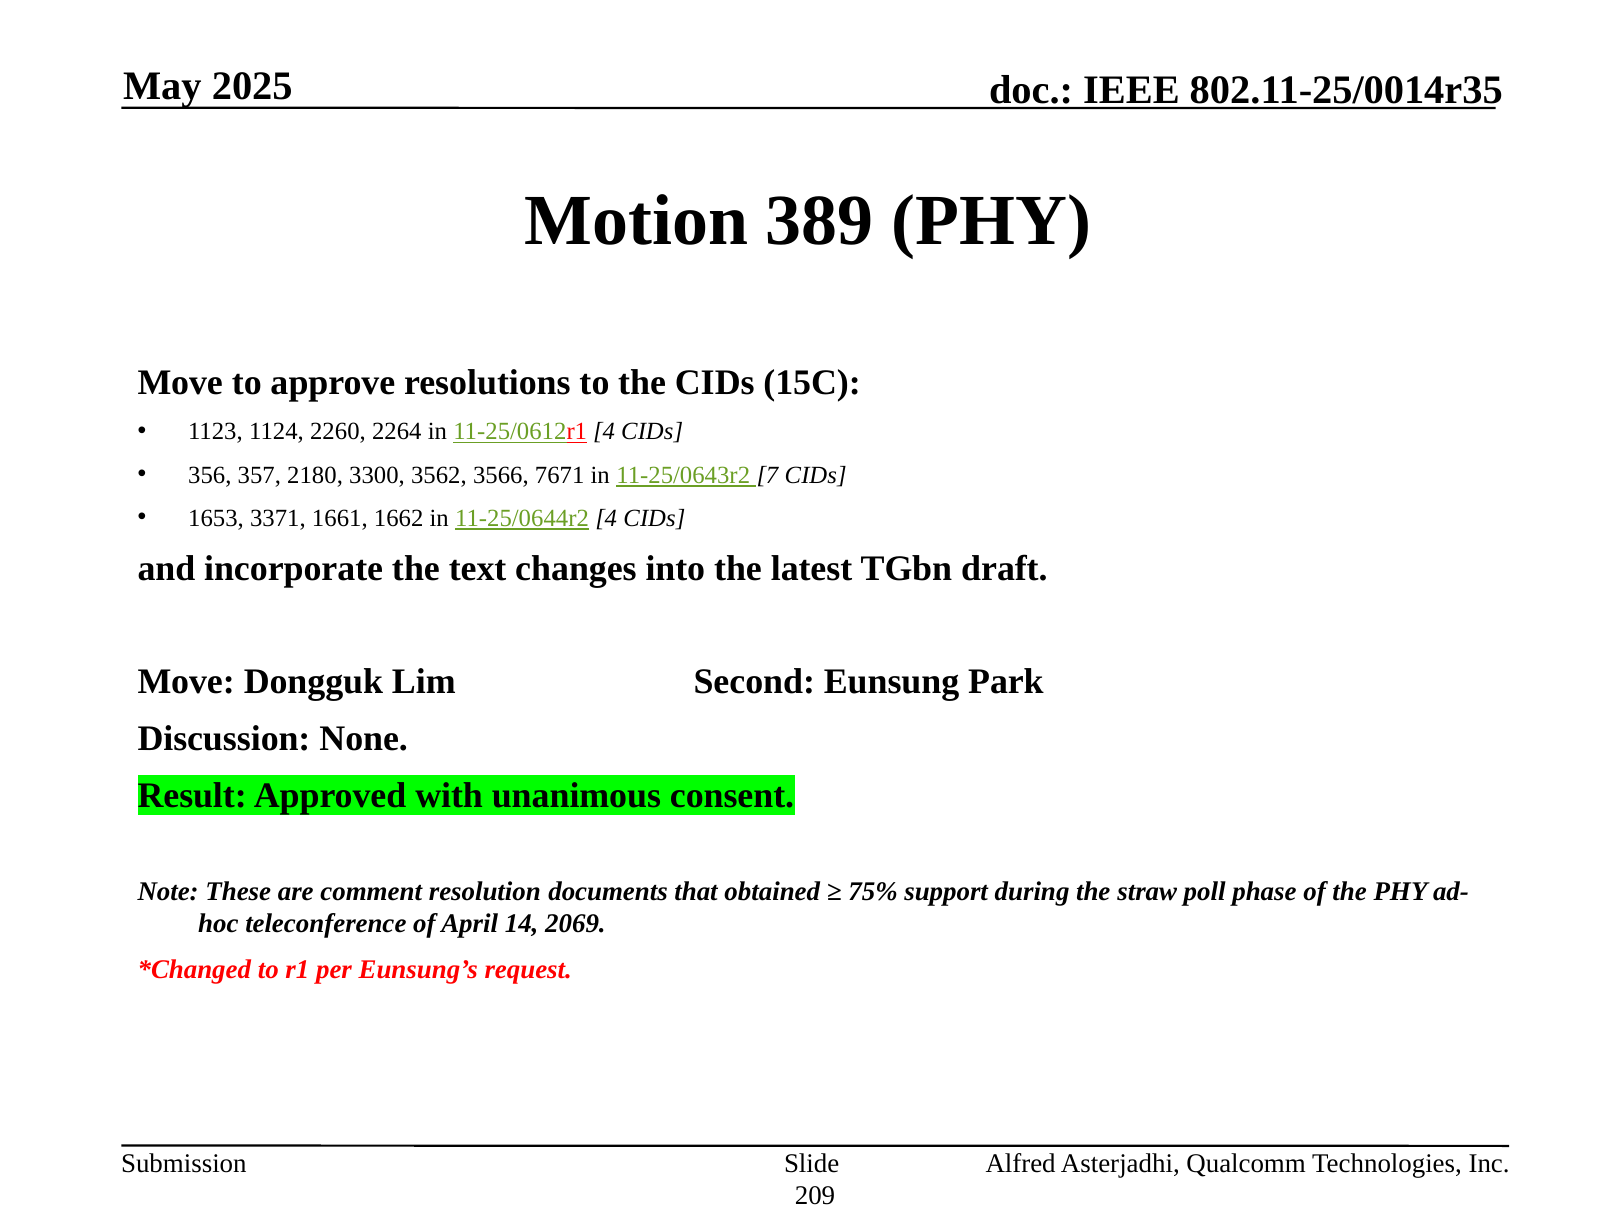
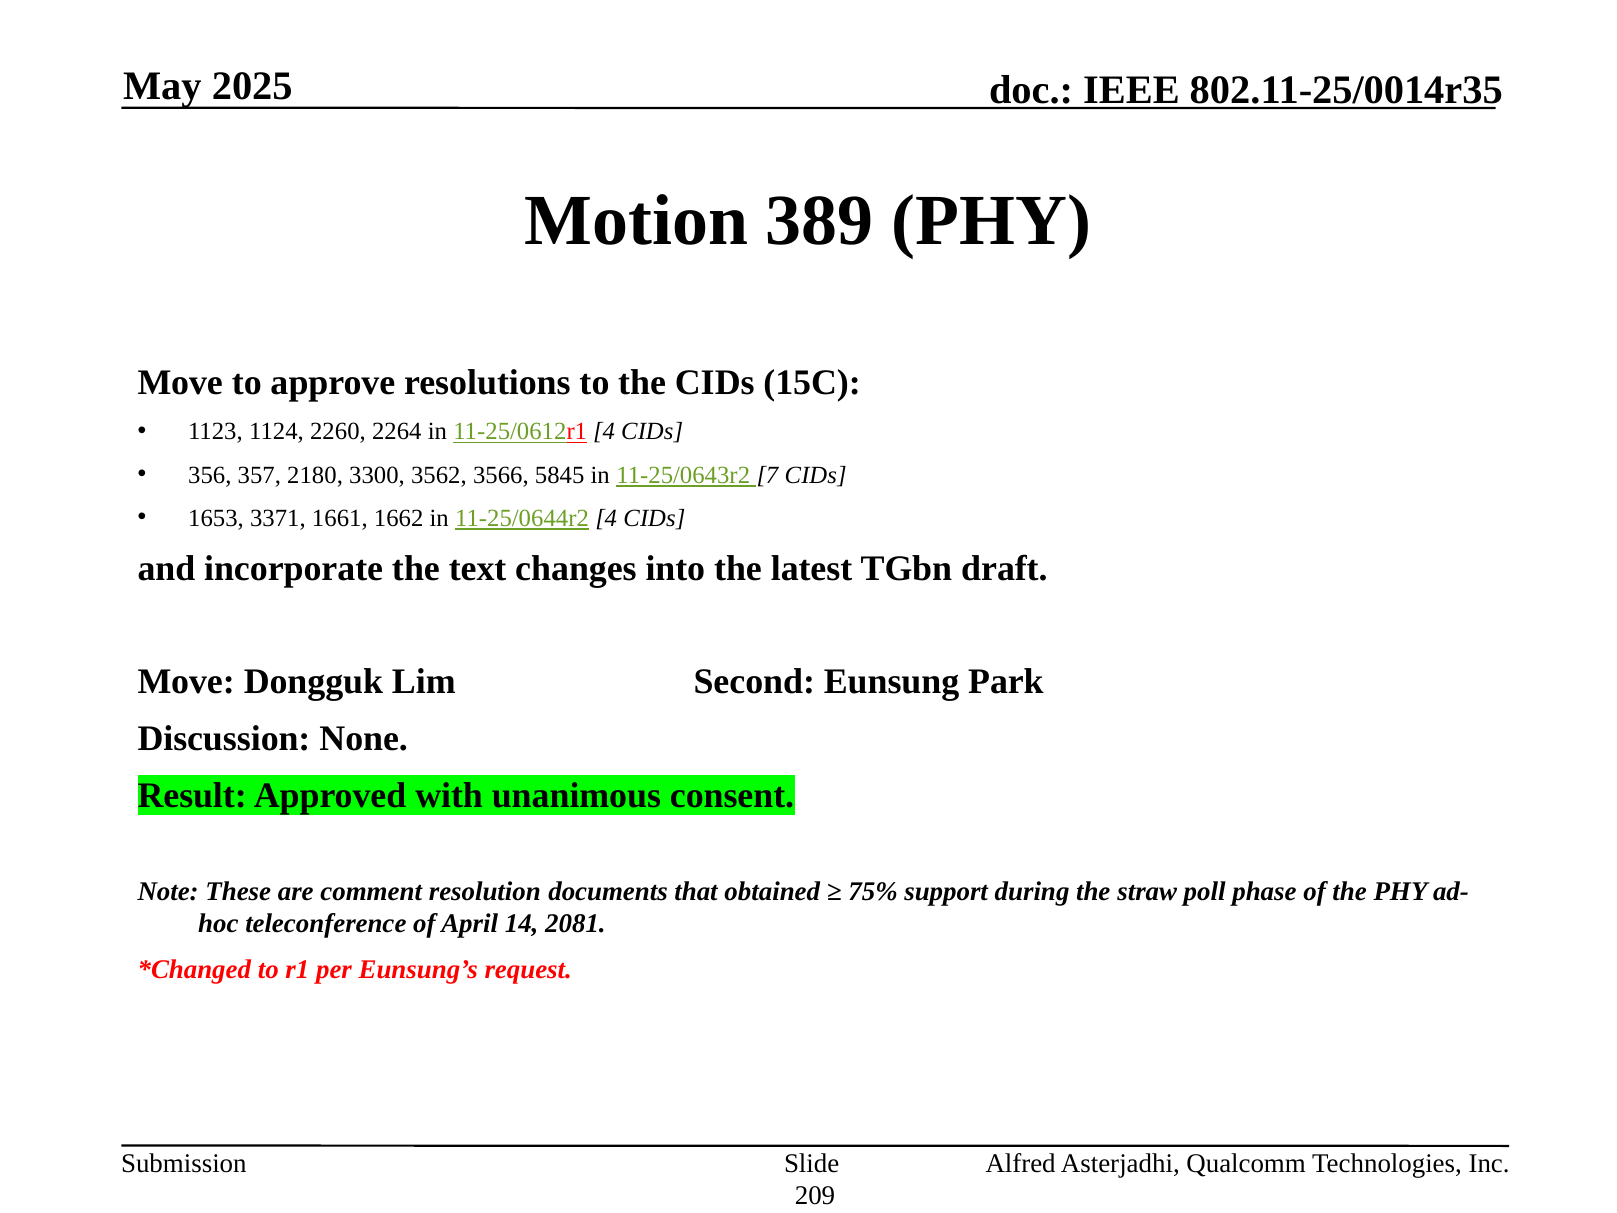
7671: 7671 -> 5845 (560, 475)
2069: 2069 -> 2081 (575, 924)
